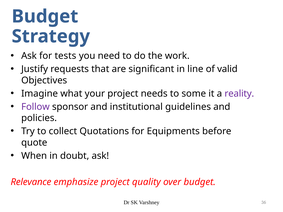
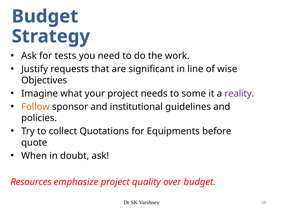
valid: valid -> wise (227, 69)
Follow colour: purple -> orange (35, 107)
Relevance: Relevance -> Resources (31, 182)
